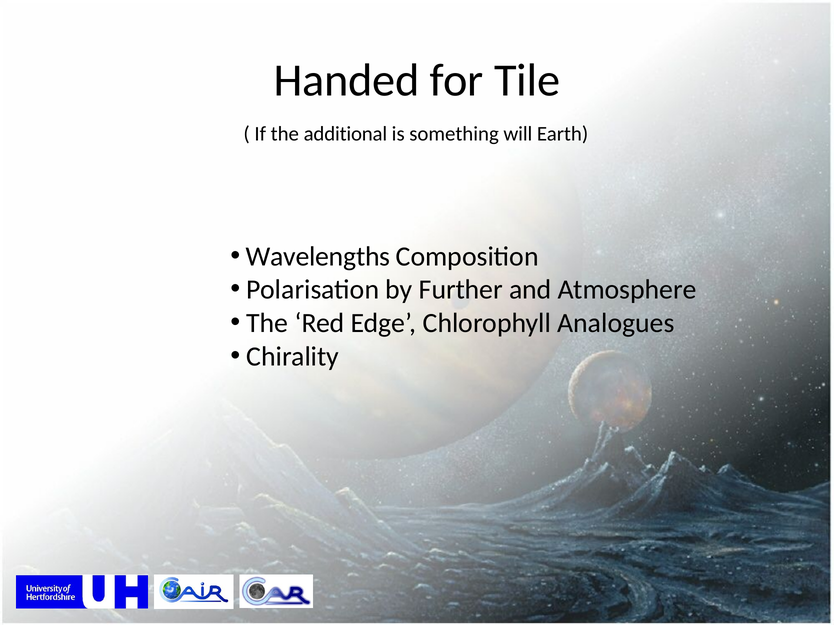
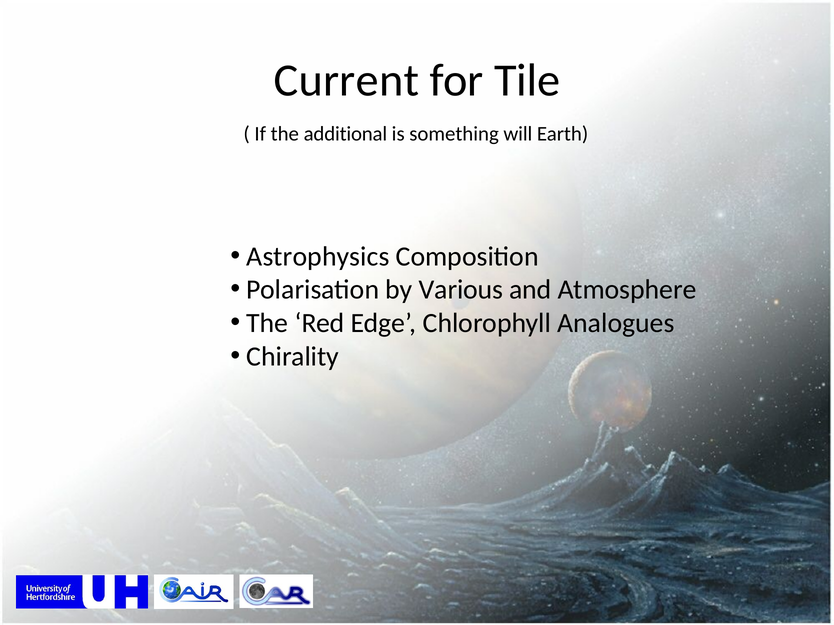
Handed: Handed -> Current (346, 80)
Wavelengths: Wavelengths -> Astrophysics (318, 257)
Further: Further -> Various (461, 290)
